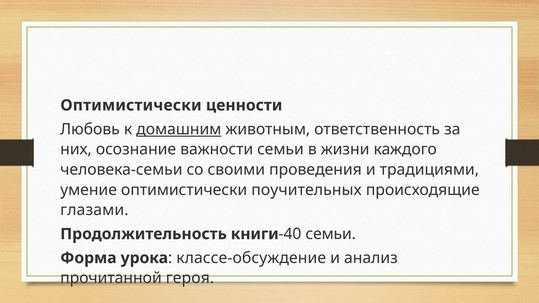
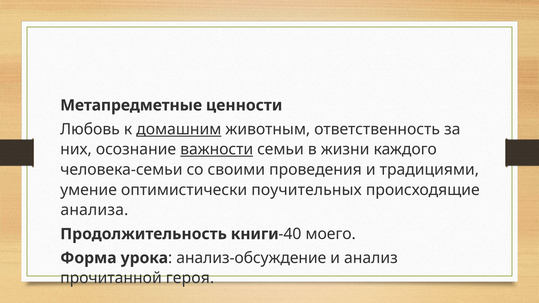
Оптимистически: Оптимистически -> Метапредметные (131, 105)
важности underline: none -> present (217, 150)
глазами: глазами -> анализа (94, 210)
семьи: семьи -> моего (331, 234)
классе-обсуждение: классе-обсуждение -> анализ-обсуждение (251, 258)
